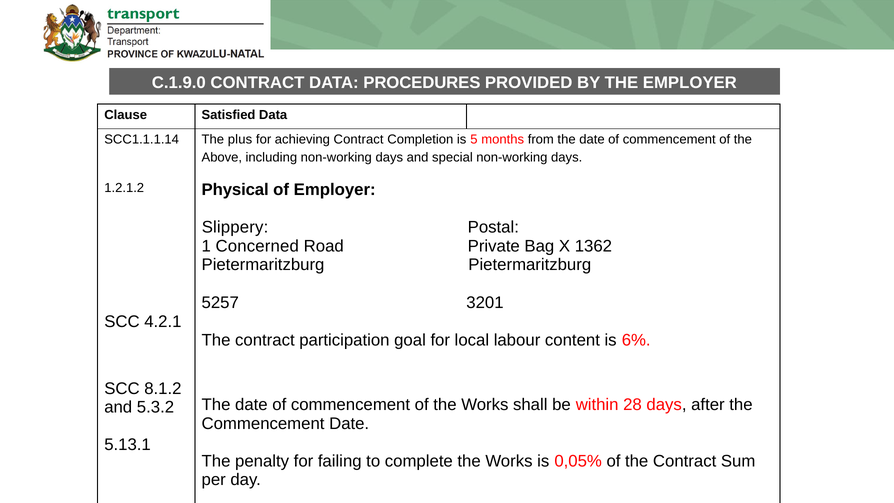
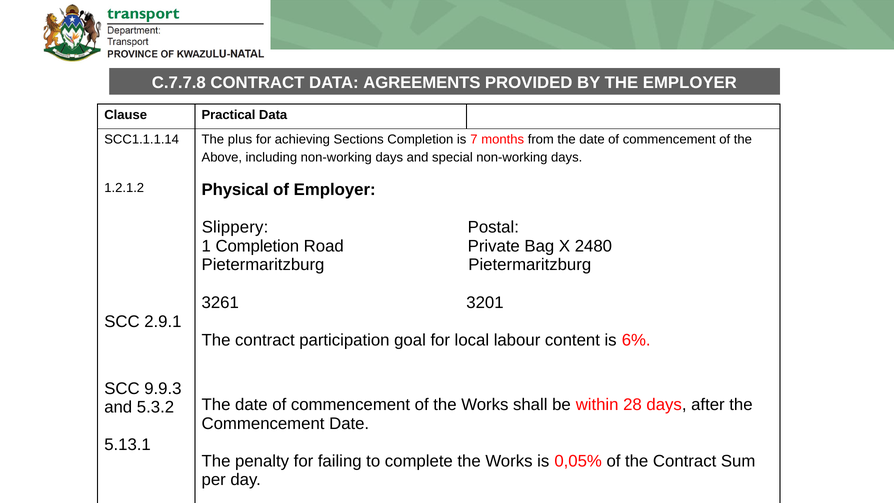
C.1.9.0: C.1.9.0 -> C.7.7.8 (179, 83)
PROCEDURES: PROCEDURES -> AGREEMENTS (422, 83)
Satisfied: Satisfied -> Practical (229, 115)
achieving Contract: Contract -> Sections (359, 140)
5: 5 -> 7 (474, 140)
1 Concerned: Concerned -> Completion (257, 246)
1362: 1362 -> 2480 (593, 246)
5257: 5257 -> 3261 (220, 302)
4.2.1: 4.2.1 -> 2.9.1 (163, 322)
8.1.2: 8.1.2 -> 9.9.3 (163, 388)
